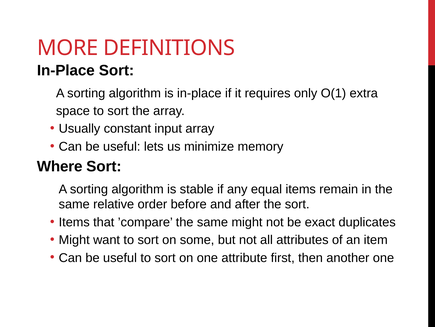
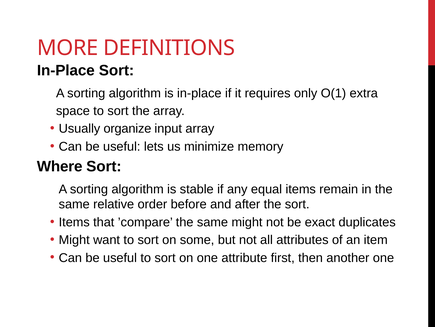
constant: constant -> organize (127, 128)
